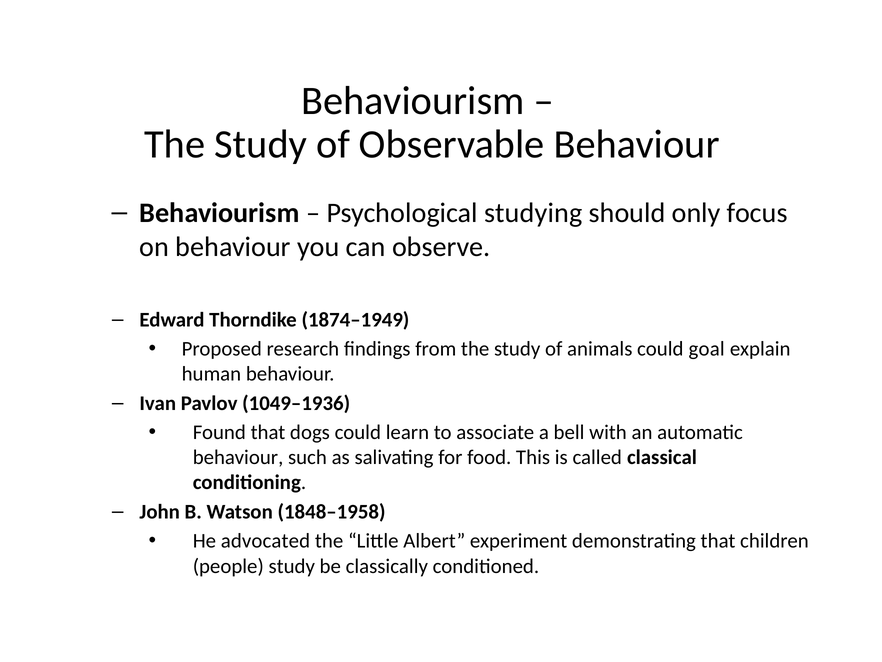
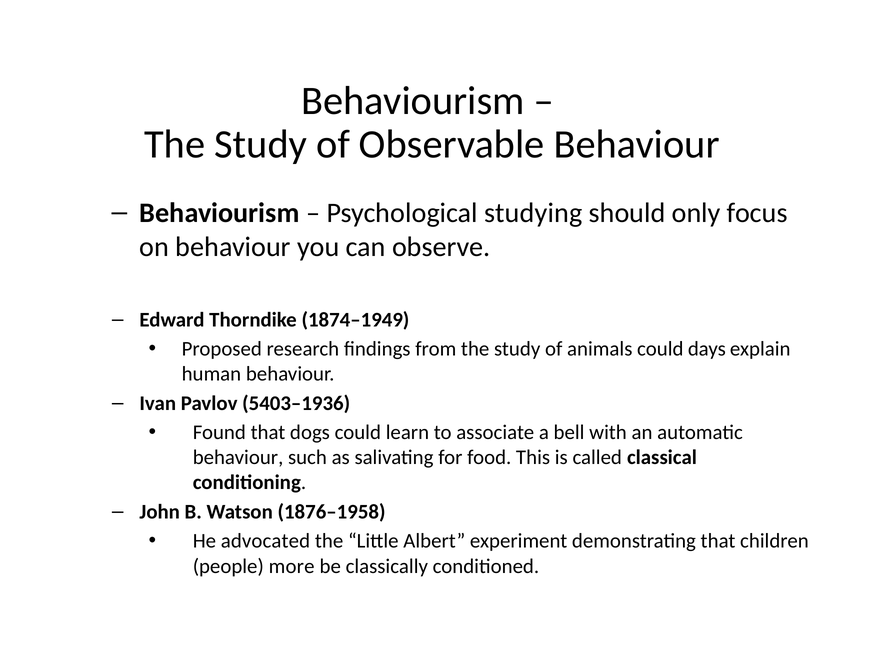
goal: goal -> days (707, 349)
1049–1936: 1049–1936 -> 5403–1936 (296, 403)
1848–1958: 1848–1958 -> 1876–1958 (332, 511)
people study: study -> more (292, 566)
